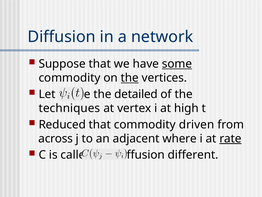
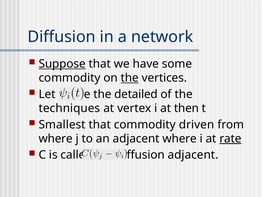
Suppose underline: none -> present (62, 64)
some underline: present -> none (177, 64)
high: high -> then (186, 108)
Reduced: Reduced -> Smallest (62, 124)
across: across -> where (56, 138)
different: different -> adjacent (193, 155)
